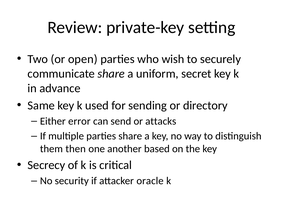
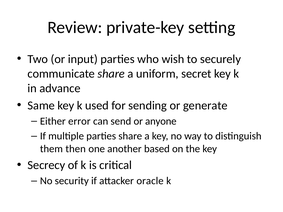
open: open -> input (83, 59)
directory: directory -> generate (205, 106)
attacks: attacks -> anyone (161, 121)
